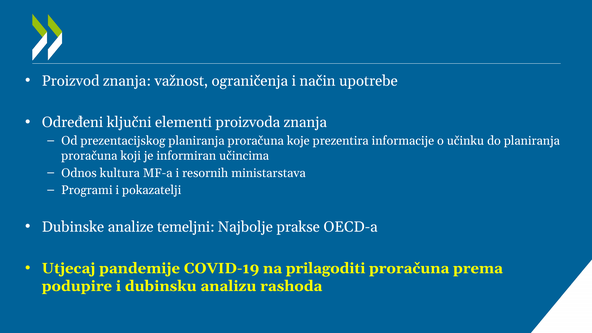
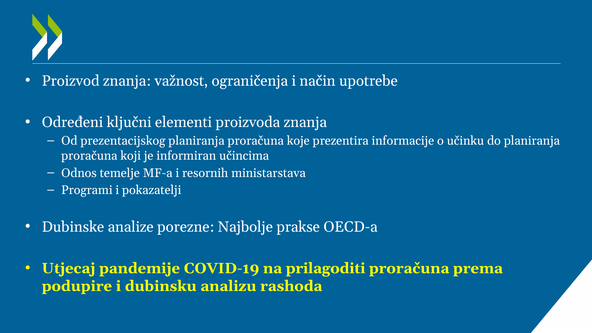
kultura: kultura -> temelje (120, 173)
temeljni: temeljni -> porezne (186, 227)
